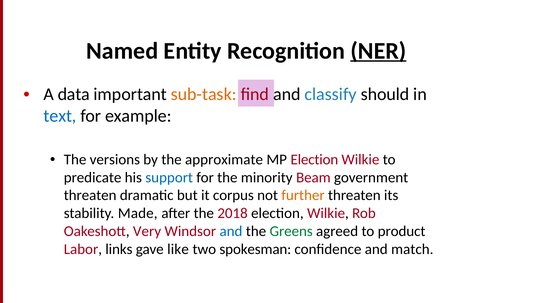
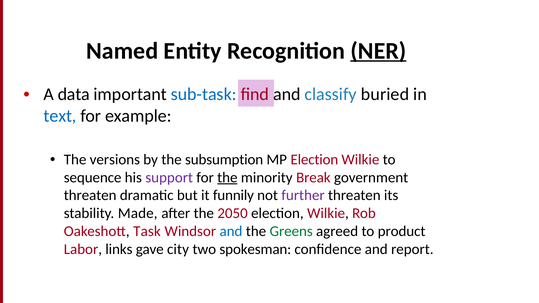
sub-task colour: orange -> blue (204, 94)
should: should -> buried (385, 94)
approximate: approximate -> subsumption (224, 160)
predicate: predicate -> sequence (93, 178)
support colour: blue -> purple (169, 178)
the underline: none -> present (227, 178)
Beam: Beam -> Break (313, 178)
corpus: corpus -> funnily (233, 195)
further colour: orange -> purple (303, 195)
2018: 2018 -> 2050 (233, 213)
Very: Very -> Task (147, 231)
like: like -> city (178, 249)
match: match -> report (412, 249)
